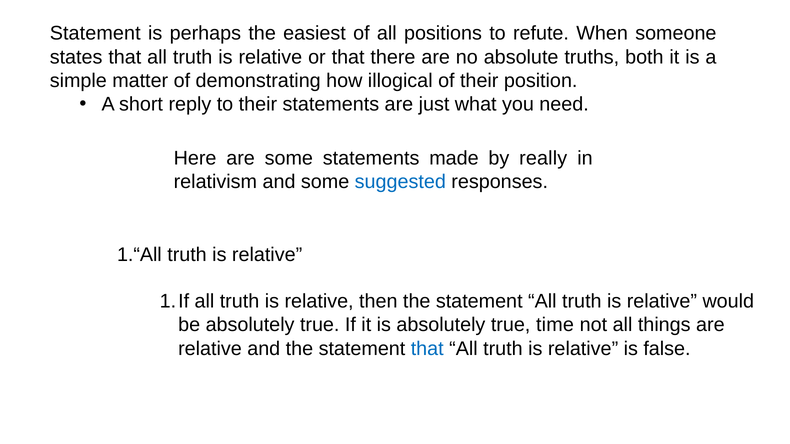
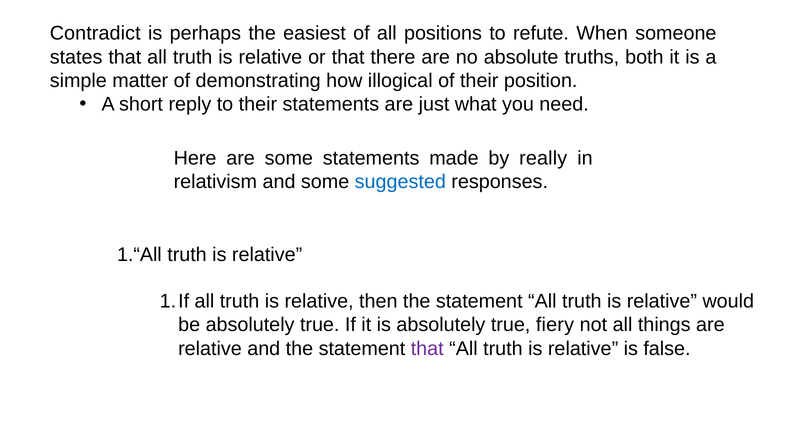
Statement: Statement -> Contradict (95, 33)
time: time -> fiery (555, 325)
that colour: blue -> purple (427, 349)
